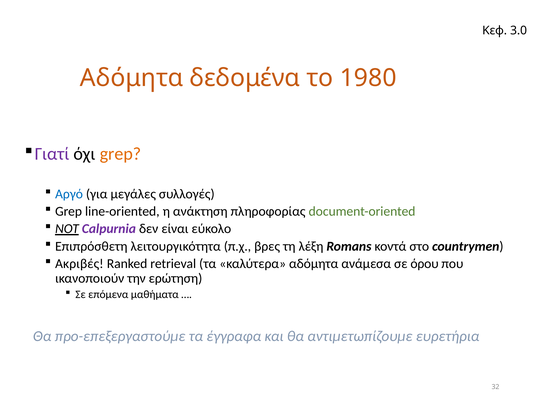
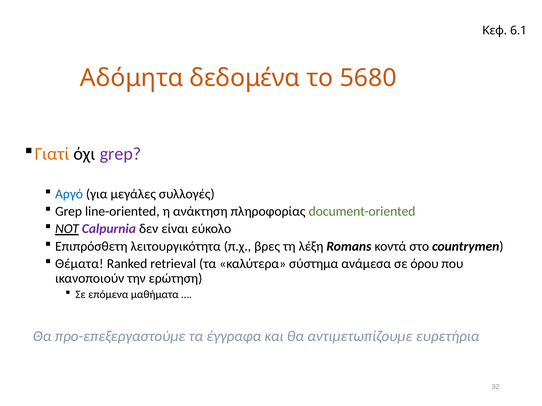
3.0: 3.0 -> 6.1 (519, 31)
1980: 1980 -> 5680 (368, 78)
Γιατί colour: purple -> orange (52, 154)
grep colour: orange -> purple (120, 154)
Ακριβές: Ακριβές -> Θέματα (79, 264)
καλύτερα αδόμητα: αδόμητα -> σύστημα (314, 264)
